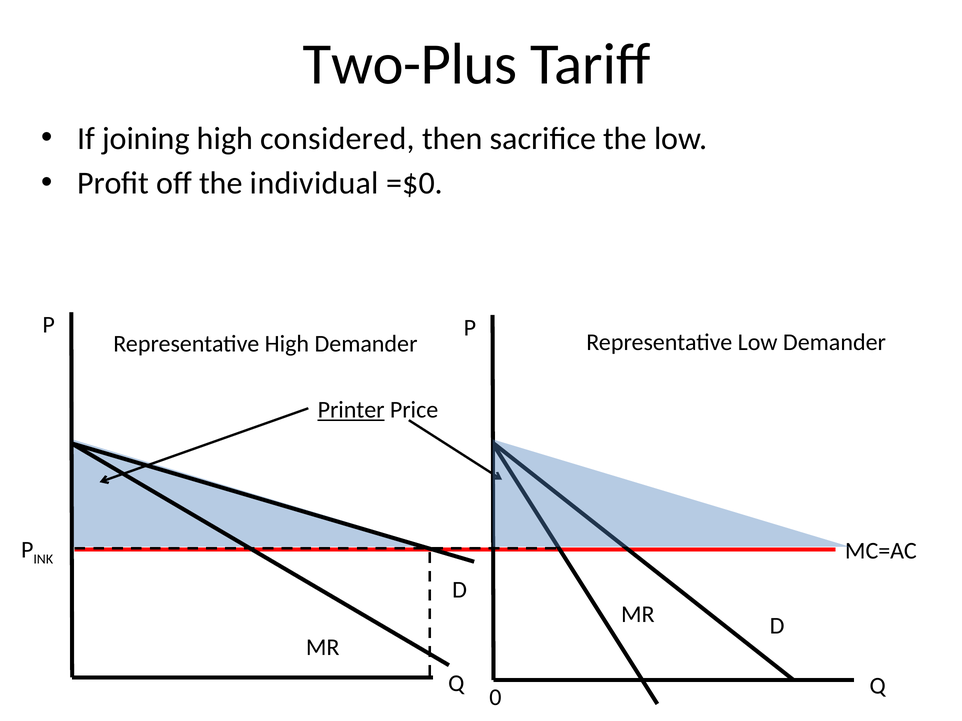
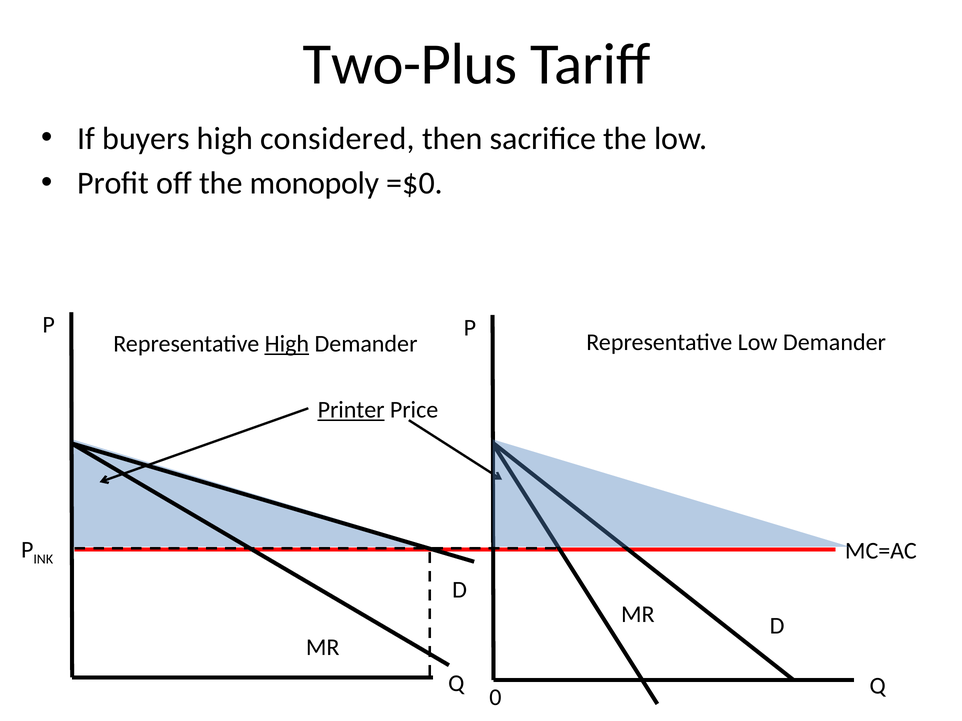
joining: joining -> buyers (146, 139)
individual: individual -> monopoly (315, 183)
High underline: none -> present (287, 344)
